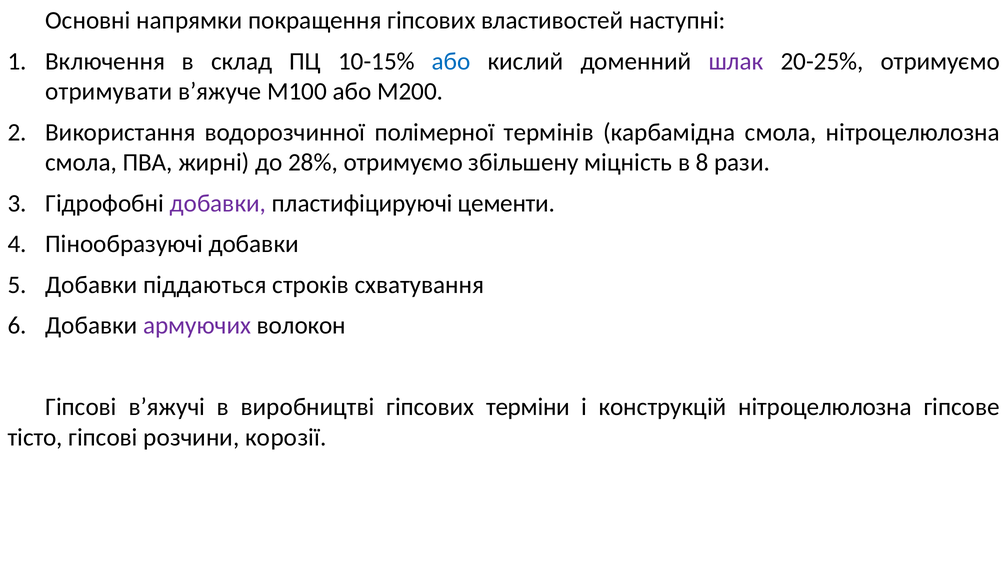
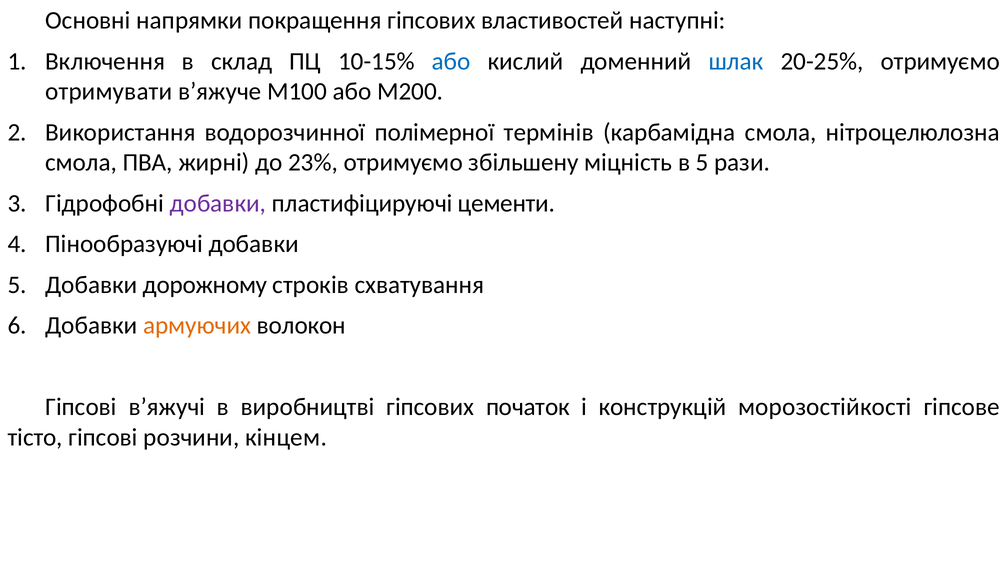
шлак colour: purple -> blue (736, 61)
28%: 28% -> 23% (313, 163)
в 8: 8 -> 5 (702, 163)
піддаються: піддаються -> дорожному (205, 285)
армуючих colour: purple -> orange (197, 326)
терміни: терміни -> початок (528, 407)
конструкцій нітроцелюлозна: нітроцелюлозна -> морозостійкості (825, 407)
корозії: корозії -> кінцем (286, 437)
